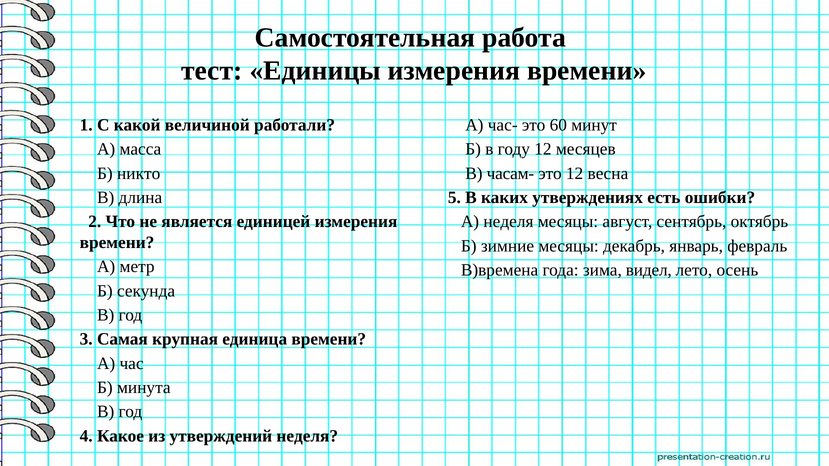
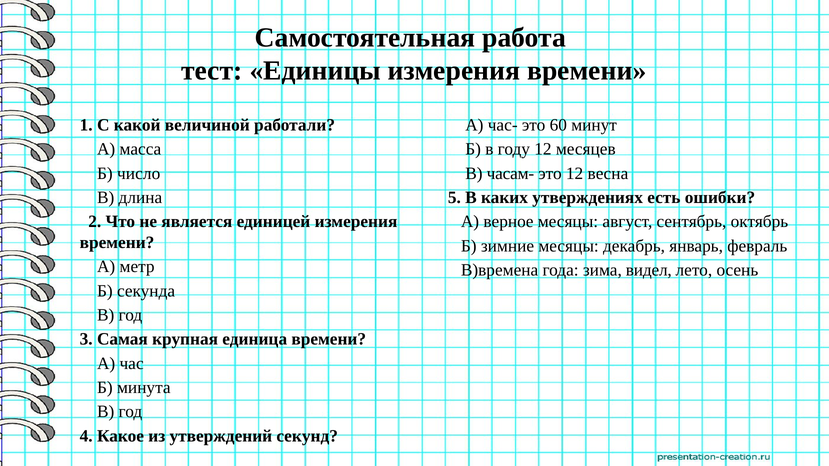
никто: никто -> число (139, 174)
А неделя: неделя -> верное (508, 222)
утверждений неделя: неделя -> секунд (307, 436)
